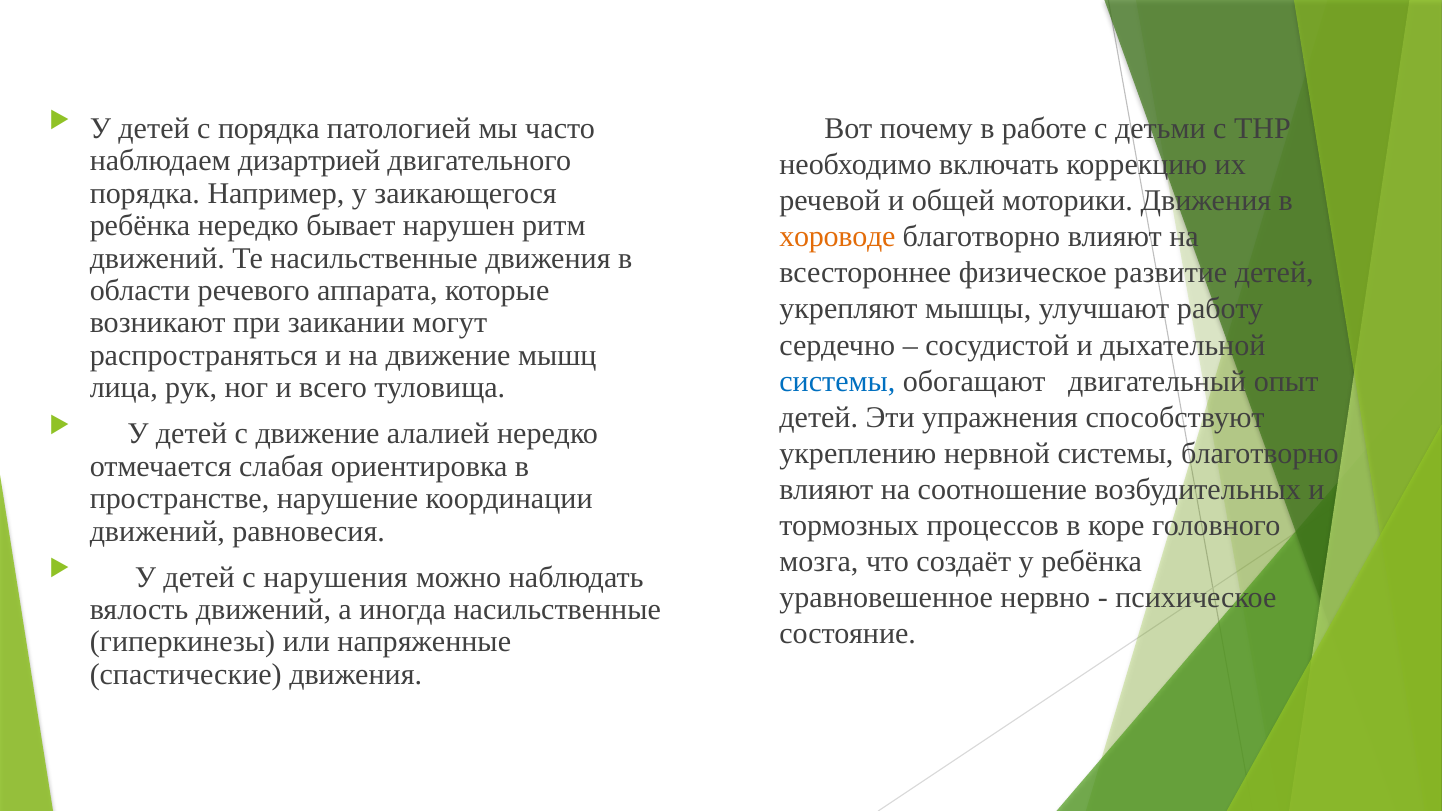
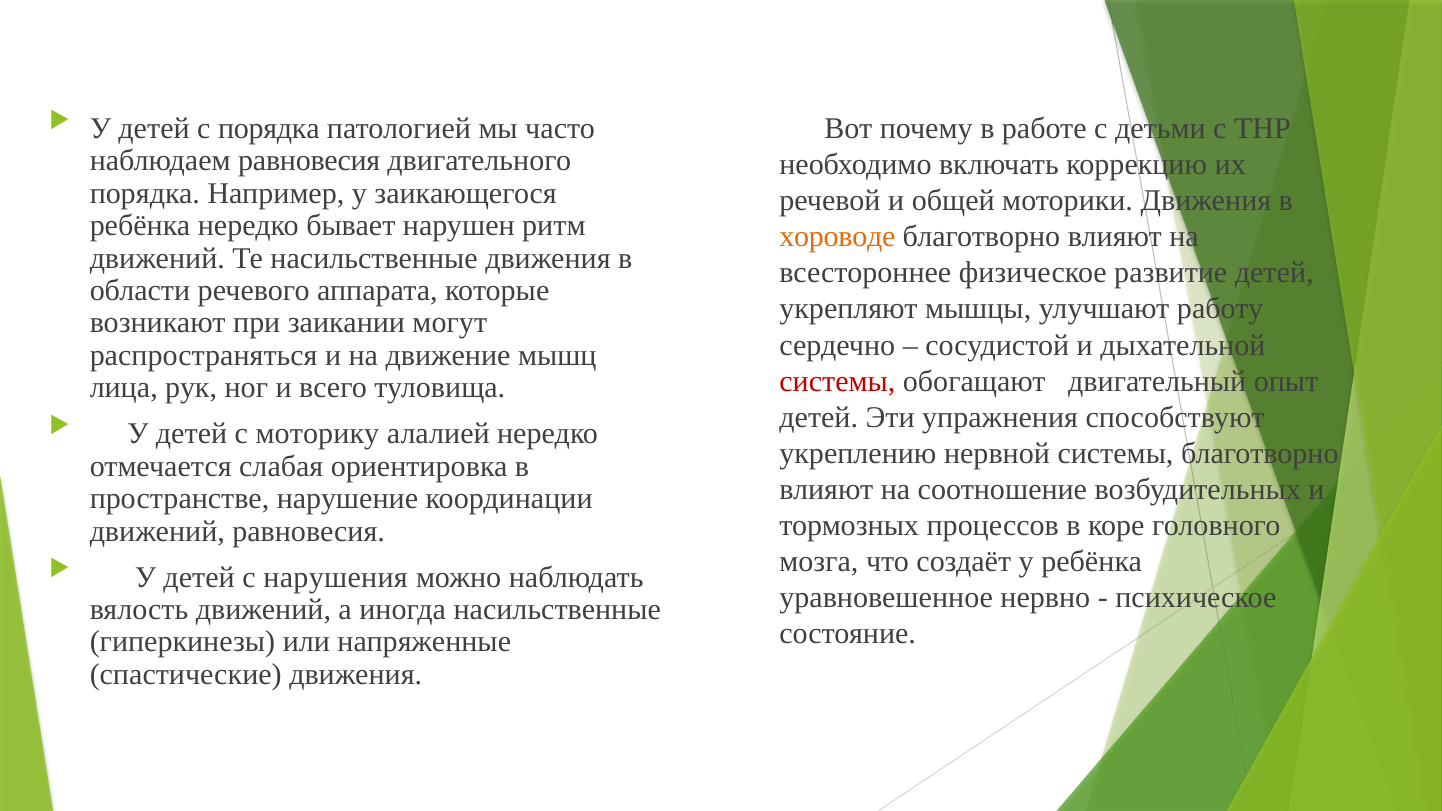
наблюдаем дизартрией: дизартрией -> равновесия (309, 161)
системы colour: blue -> red (837, 381)
с движение: движение -> моторику (317, 434)
